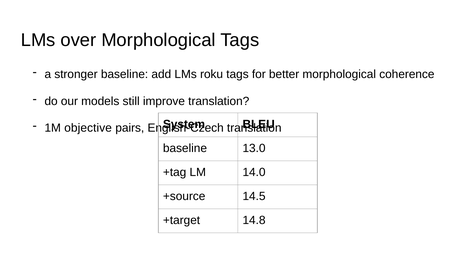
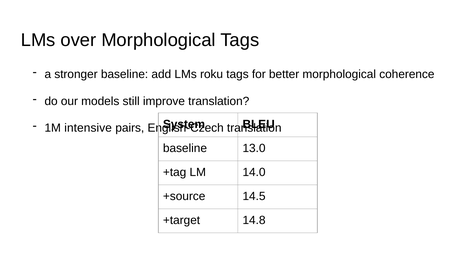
objective: objective -> intensive (88, 128)
